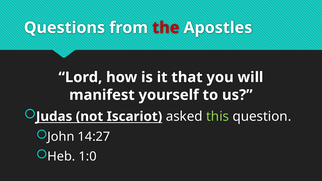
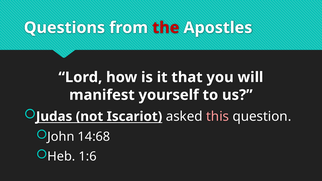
this colour: light green -> pink (218, 117)
14:27: 14:27 -> 14:68 (94, 137)
1:0: 1:0 -> 1:6 (88, 157)
